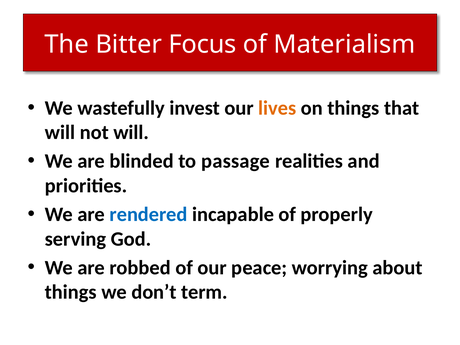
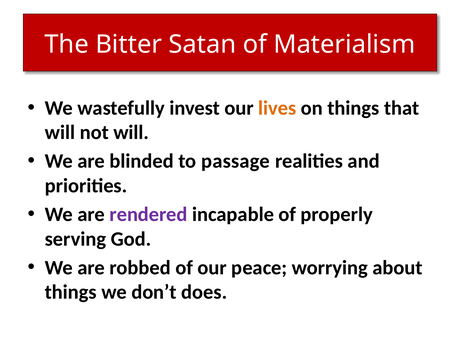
Focus: Focus -> Satan (202, 44)
rendered colour: blue -> purple (149, 214)
term: term -> does (204, 292)
